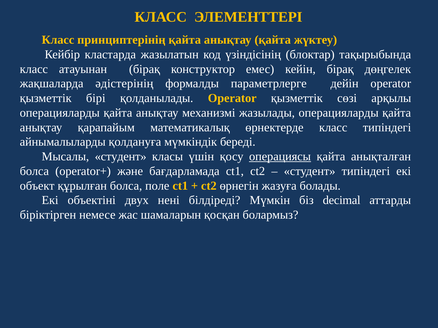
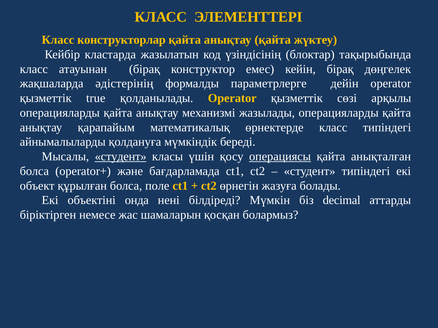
принциптерінің: принциптерінің -> конструкторлар (121, 40)
бірі: бірі -> true (96, 98)
студент underline: none -> present (121, 157)
двух: двух -> онда (137, 201)
